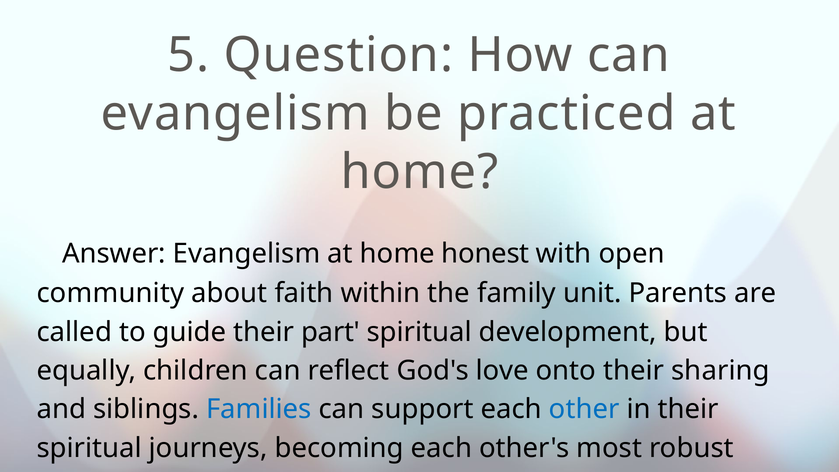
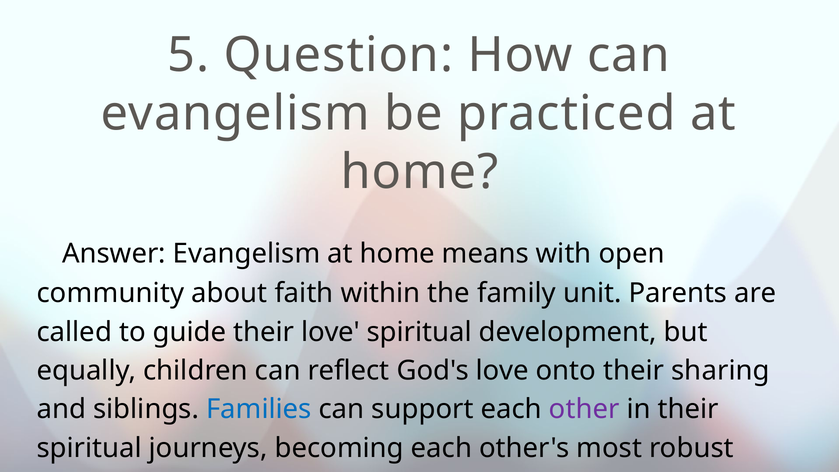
honest: honest -> means (485, 254)
their part: part -> love (331, 332)
other colour: blue -> purple (584, 409)
